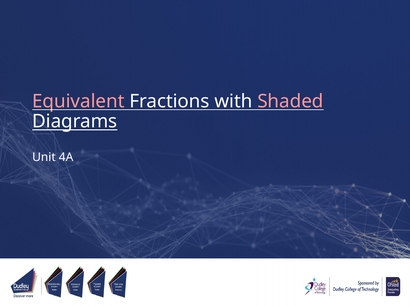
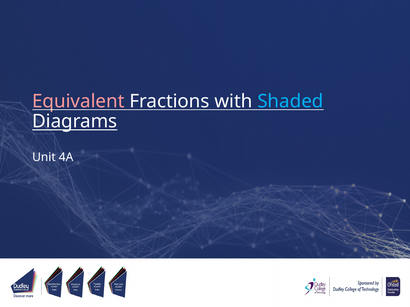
Shaded colour: pink -> light blue (290, 101)
